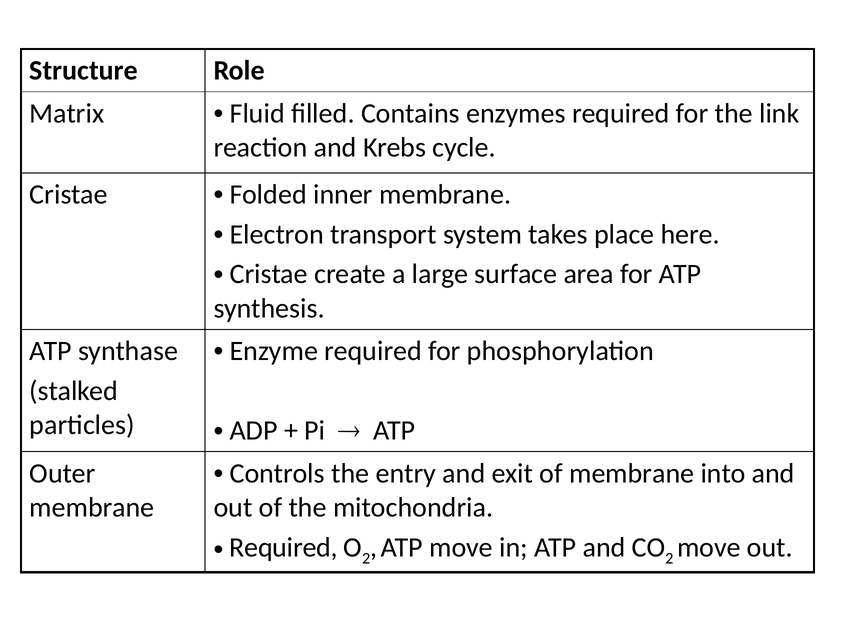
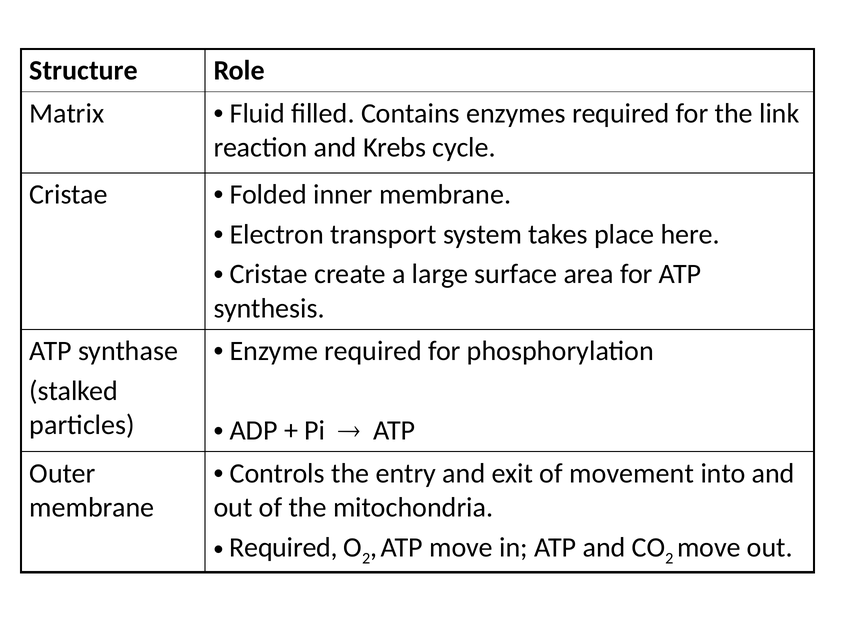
of membrane: membrane -> movement (632, 474)
